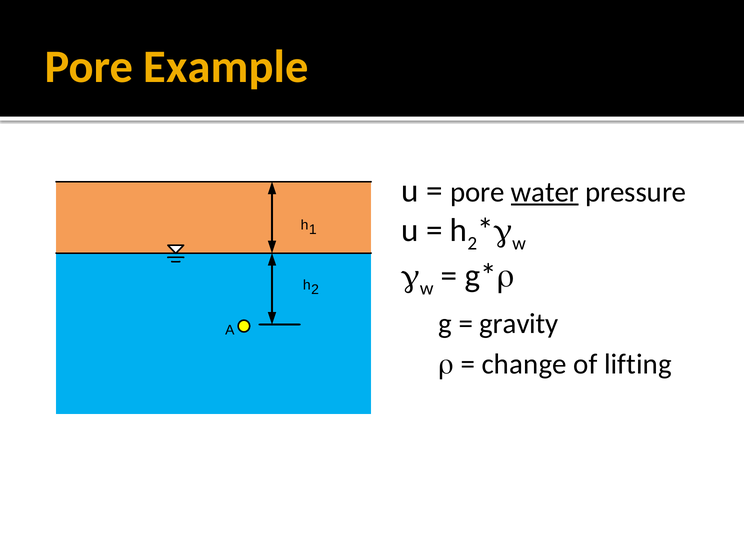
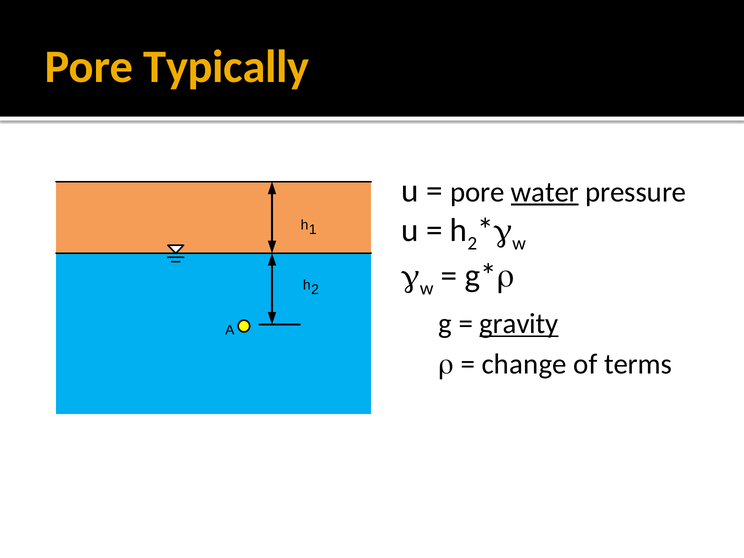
Example: Example -> Typically (226, 67)
gravity underline: none -> present (519, 324)
lifting: lifting -> terms (638, 364)
